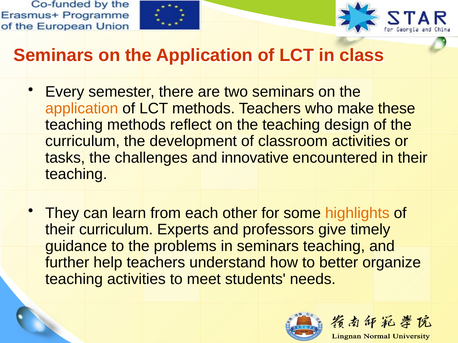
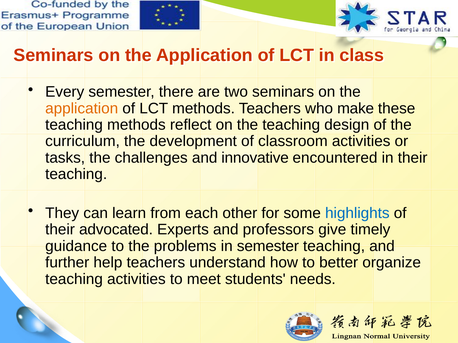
highlights colour: orange -> blue (357, 213)
their curriculum: curriculum -> advocated (116, 230)
in seminars: seminars -> semester (268, 246)
